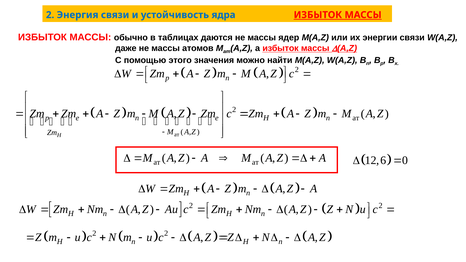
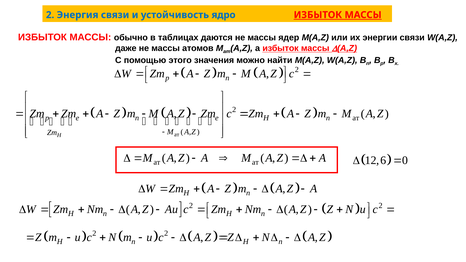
ядра: ядра -> ядро (224, 15)
